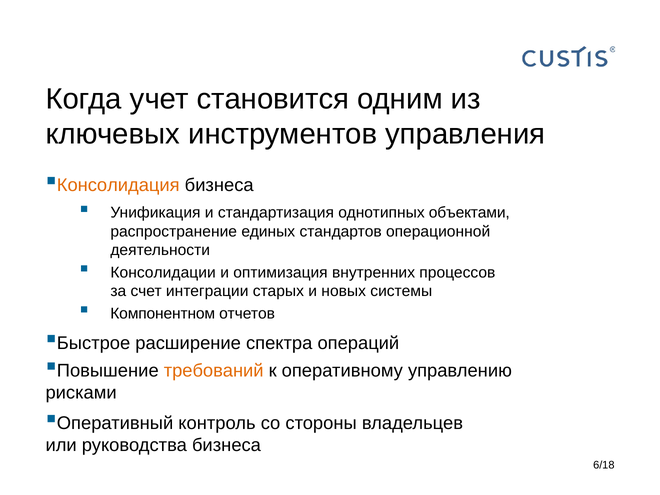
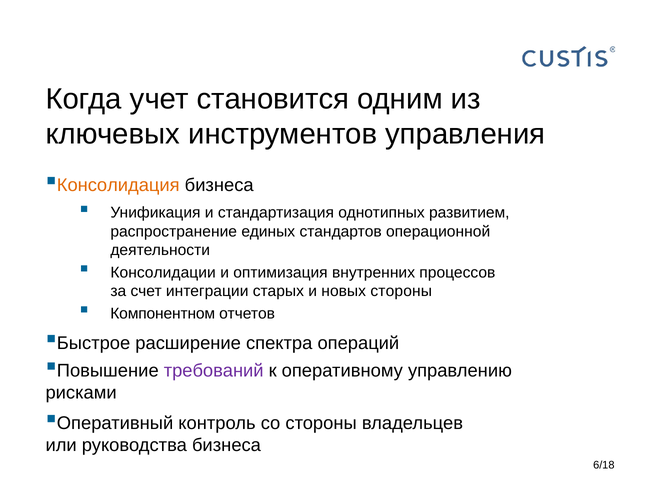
объектами: объектами -> развитием (469, 213)
новых системы: системы -> стороны (401, 291)
требований colour: orange -> purple (214, 371)
